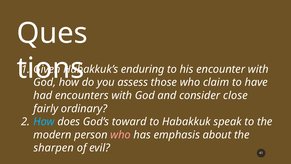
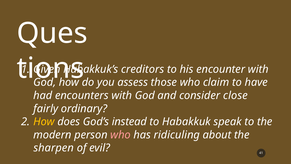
enduring: enduring -> creditors (143, 69)
How colour: light blue -> yellow (44, 121)
toward: toward -> instead (129, 121)
emphasis: emphasis -> ridiculing (177, 135)
